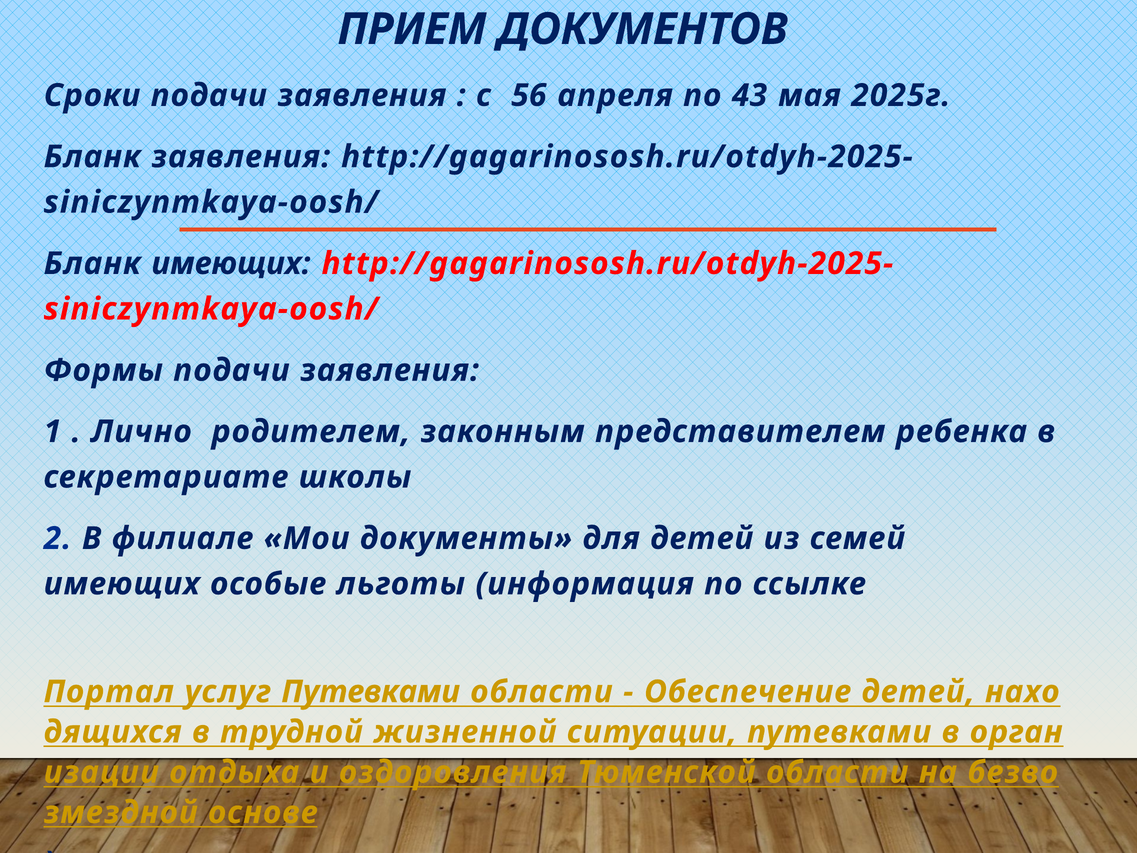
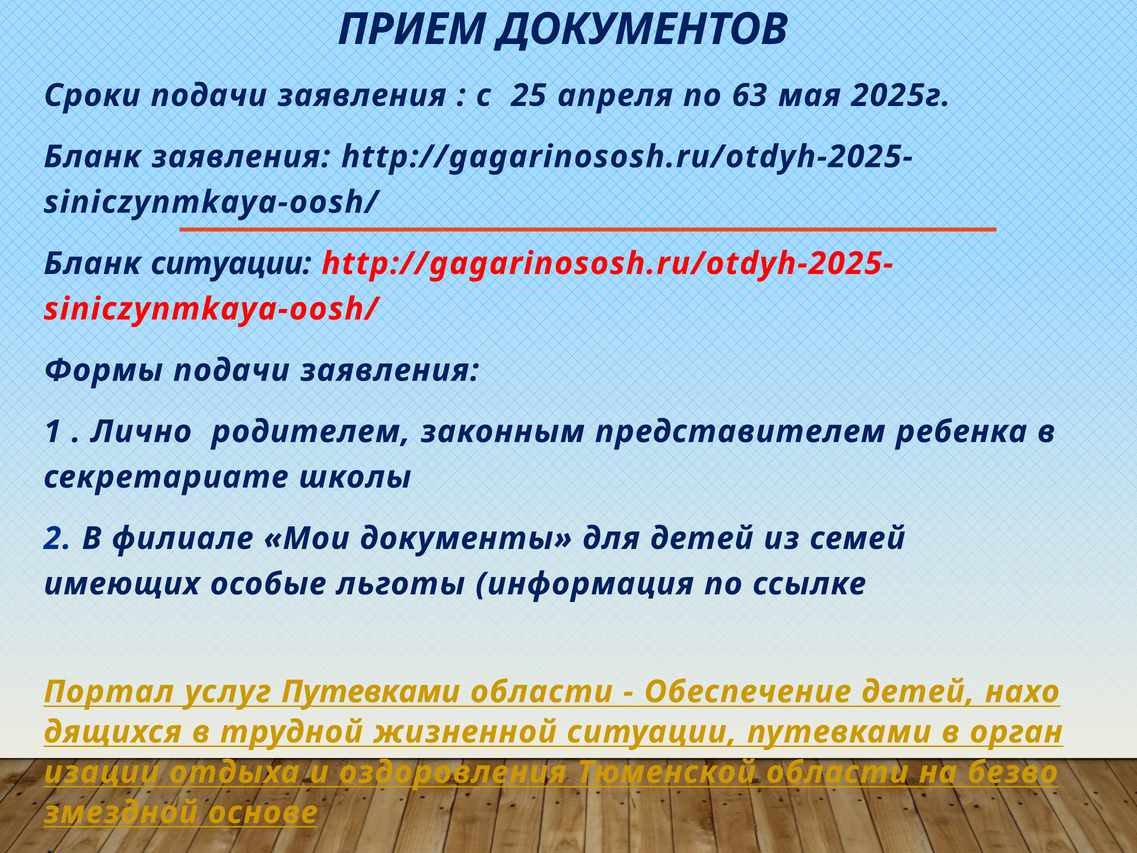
56: 56 -> 25 (529, 95)
43: 43 -> 63 (750, 95)
Бланк имеющих: имеющих -> ситуации (231, 263)
